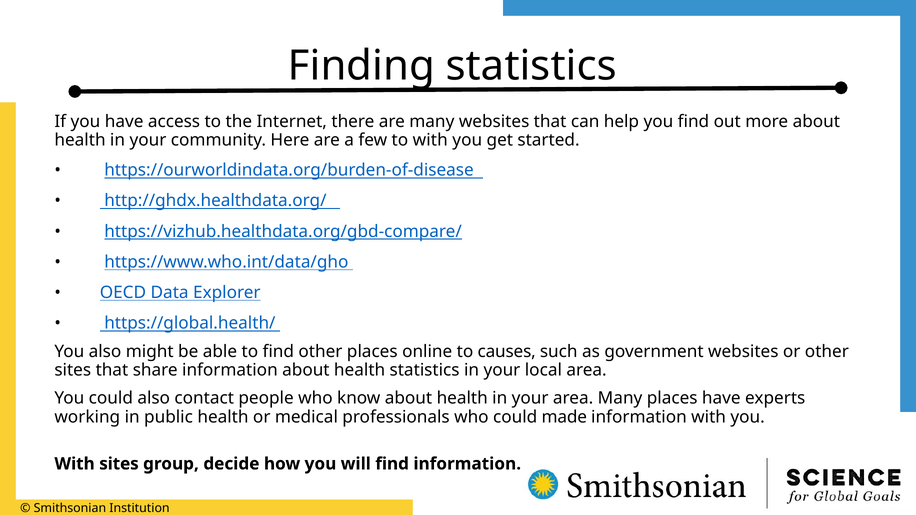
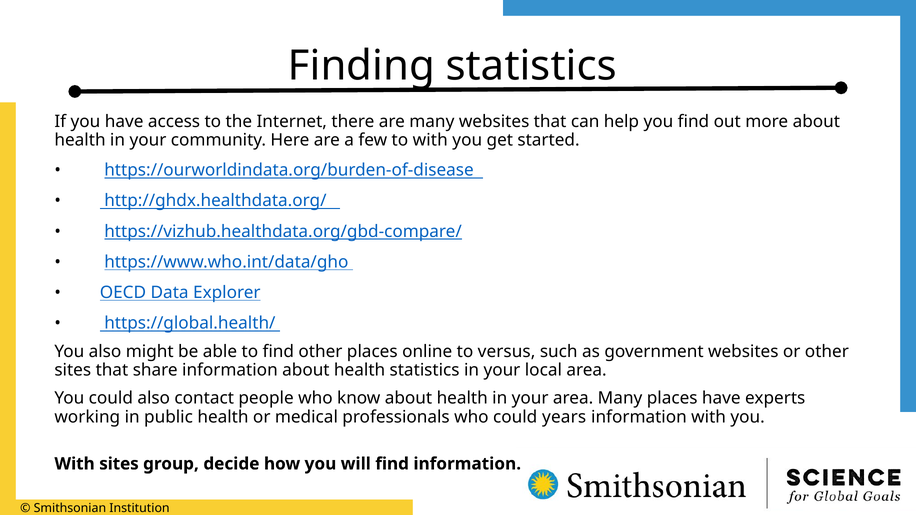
causes: causes -> versus (507, 352)
made: made -> years (564, 417)
